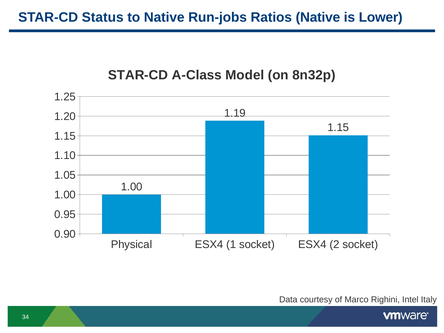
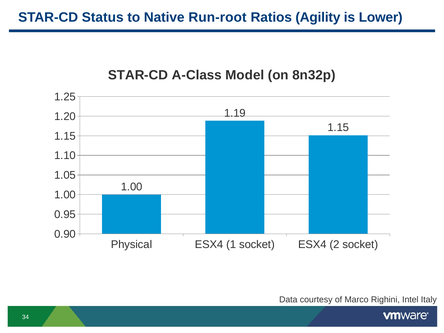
Run-jobs: Run-jobs -> Run-root (217, 17)
Ratios Native: Native -> Agility (318, 17)
